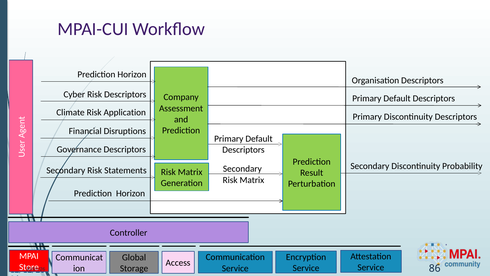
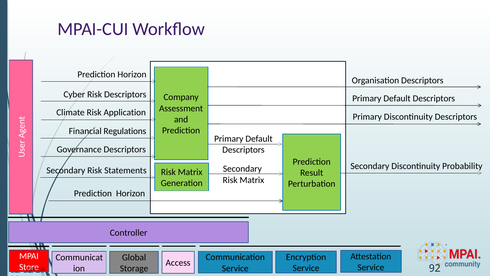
Disruptions: Disruptions -> Regulations (125, 131)
86: 86 -> 92 (435, 268)
